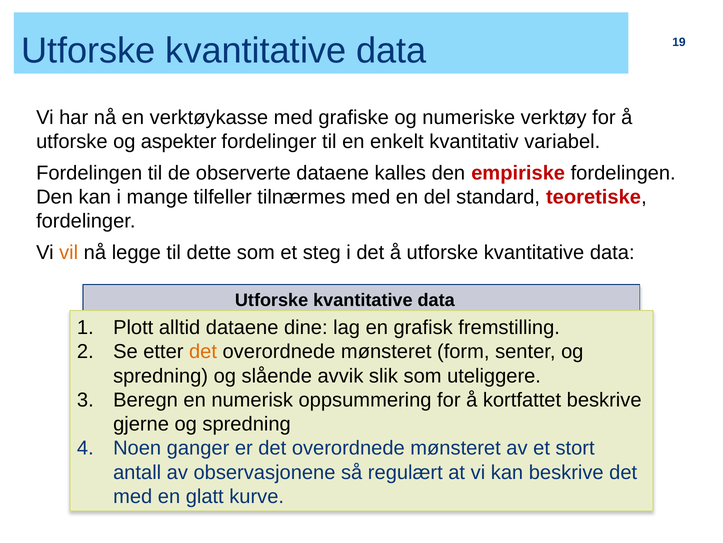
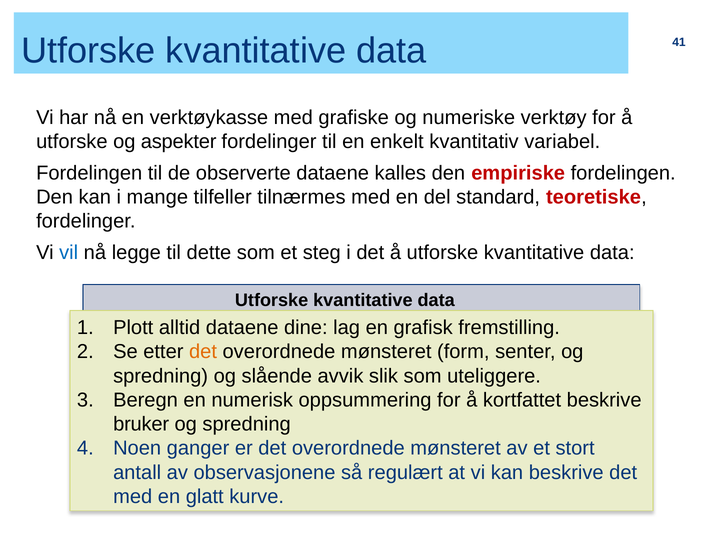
19: 19 -> 41 (679, 42)
vil colour: orange -> blue (69, 252)
gjerne: gjerne -> bruker (141, 424)
